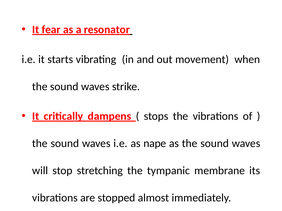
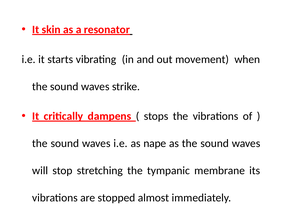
fear: fear -> skin (51, 30)
